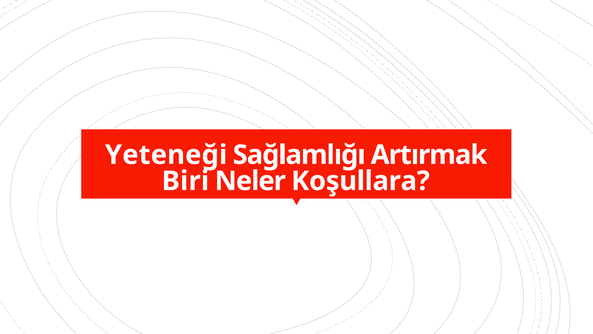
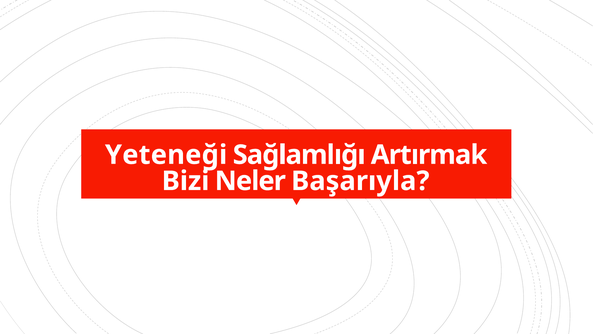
Biri: Biri -> Bizi (186, 181)
Koşullara: Koşullara -> Başarıyla (360, 181)
